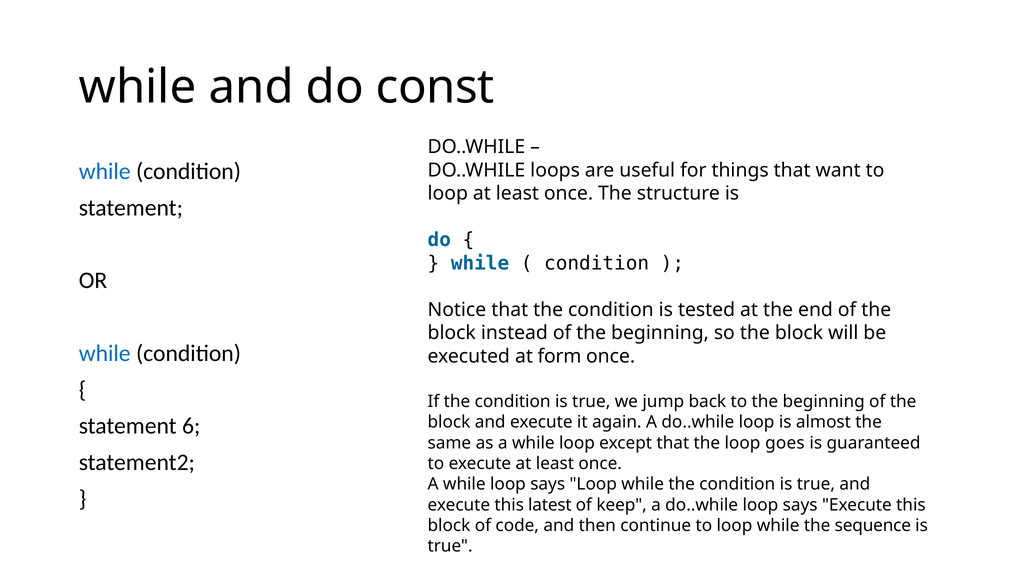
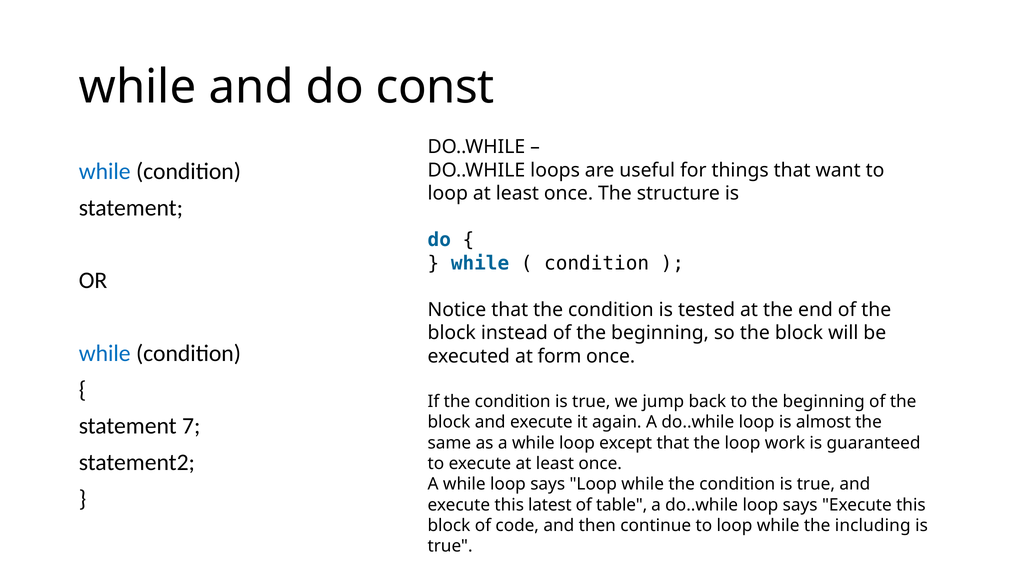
6: 6 -> 7 (191, 426)
goes: goes -> work (785, 443)
keep: keep -> table (622, 505)
sequence: sequence -> including (873, 525)
